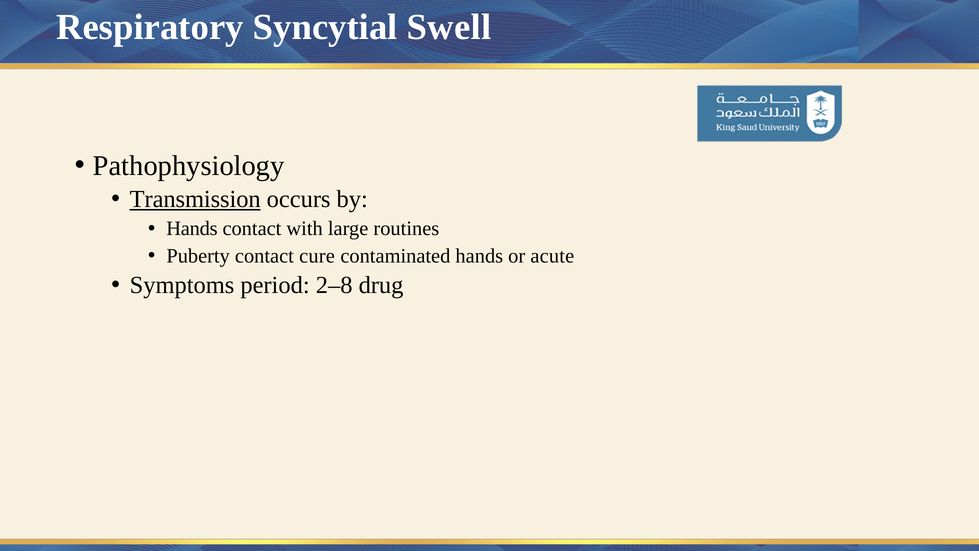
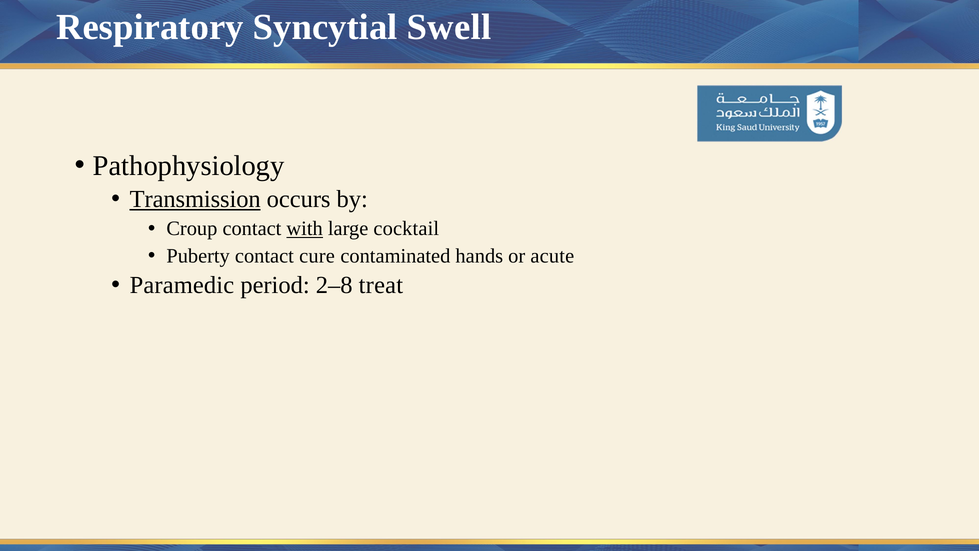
Hands: Hands -> Croup (192, 229)
with underline: none -> present (305, 229)
routines: routines -> cocktail (406, 229)
Symptoms: Symptoms -> Paramedic (182, 285)
drug: drug -> treat (381, 285)
